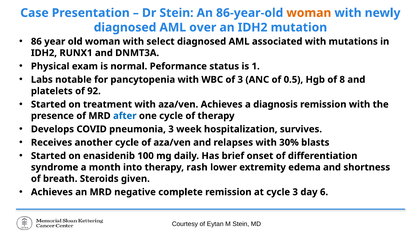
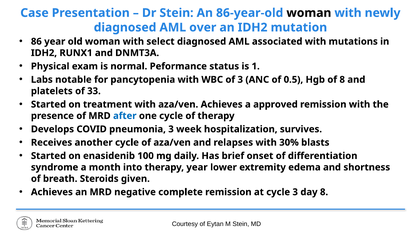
woman colour: orange -> black (309, 13)
92: 92 -> 33 (94, 91)
diagnosis: diagnosis -> approved (275, 104)
therapy rash: rash -> year (197, 167)
day 6: 6 -> 8 (324, 192)
